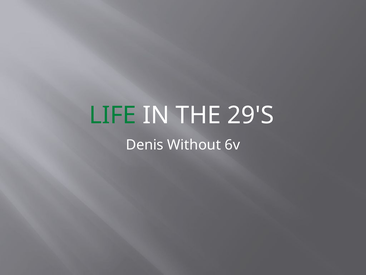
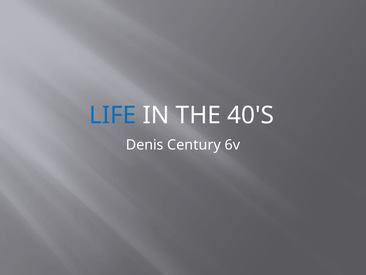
LIFE colour: green -> blue (113, 115)
29'S: 29'S -> 40'S (251, 115)
Without: Without -> Century (194, 145)
